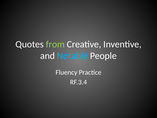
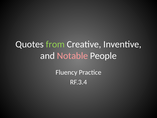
Notable colour: light blue -> pink (72, 56)
